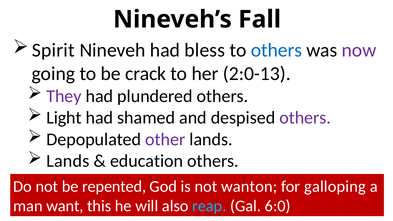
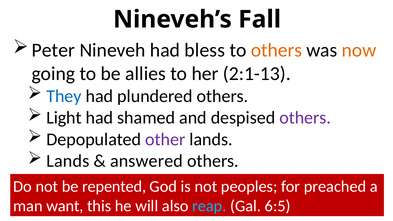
Spirit: Spirit -> Peter (53, 50)
others colour: blue -> orange (276, 50)
now colour: purple -> orange (359, 50)
crack: crack -> allies (146, 74)
2:0-13: 2:0-13 -> 2:1-13 (257, 74)
They colour: purple -> blue (64, 96)
education: education -> answered (146, 161)
wanton: wanton -> peoples (249, 186)
galloping: galloping -> preached (335, 186)
6:0: 6:0 -> 6:5 (278, 206)
